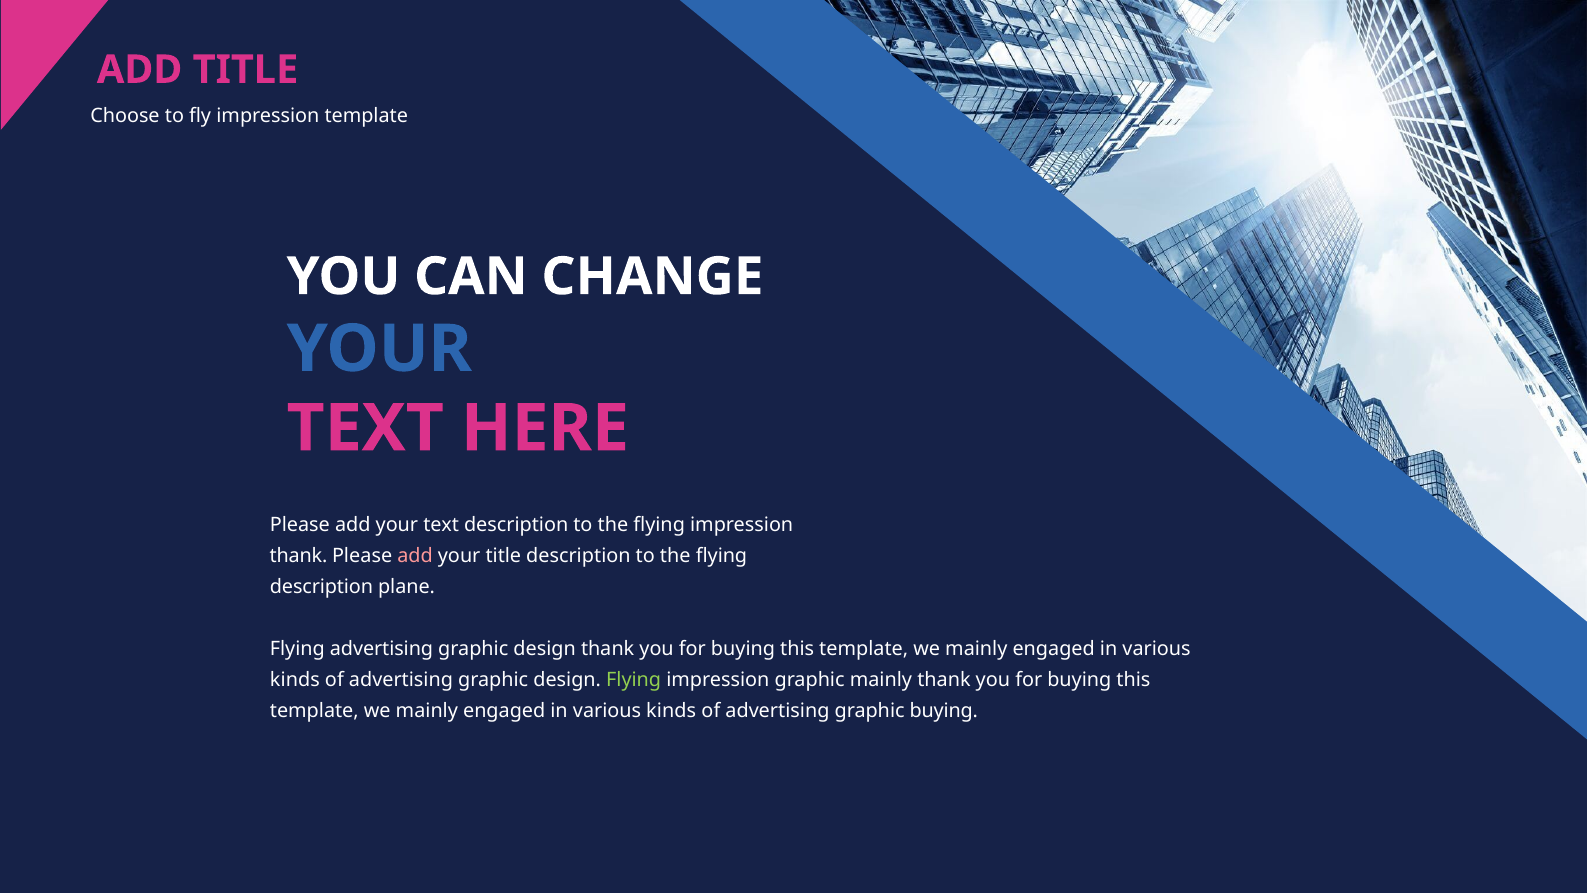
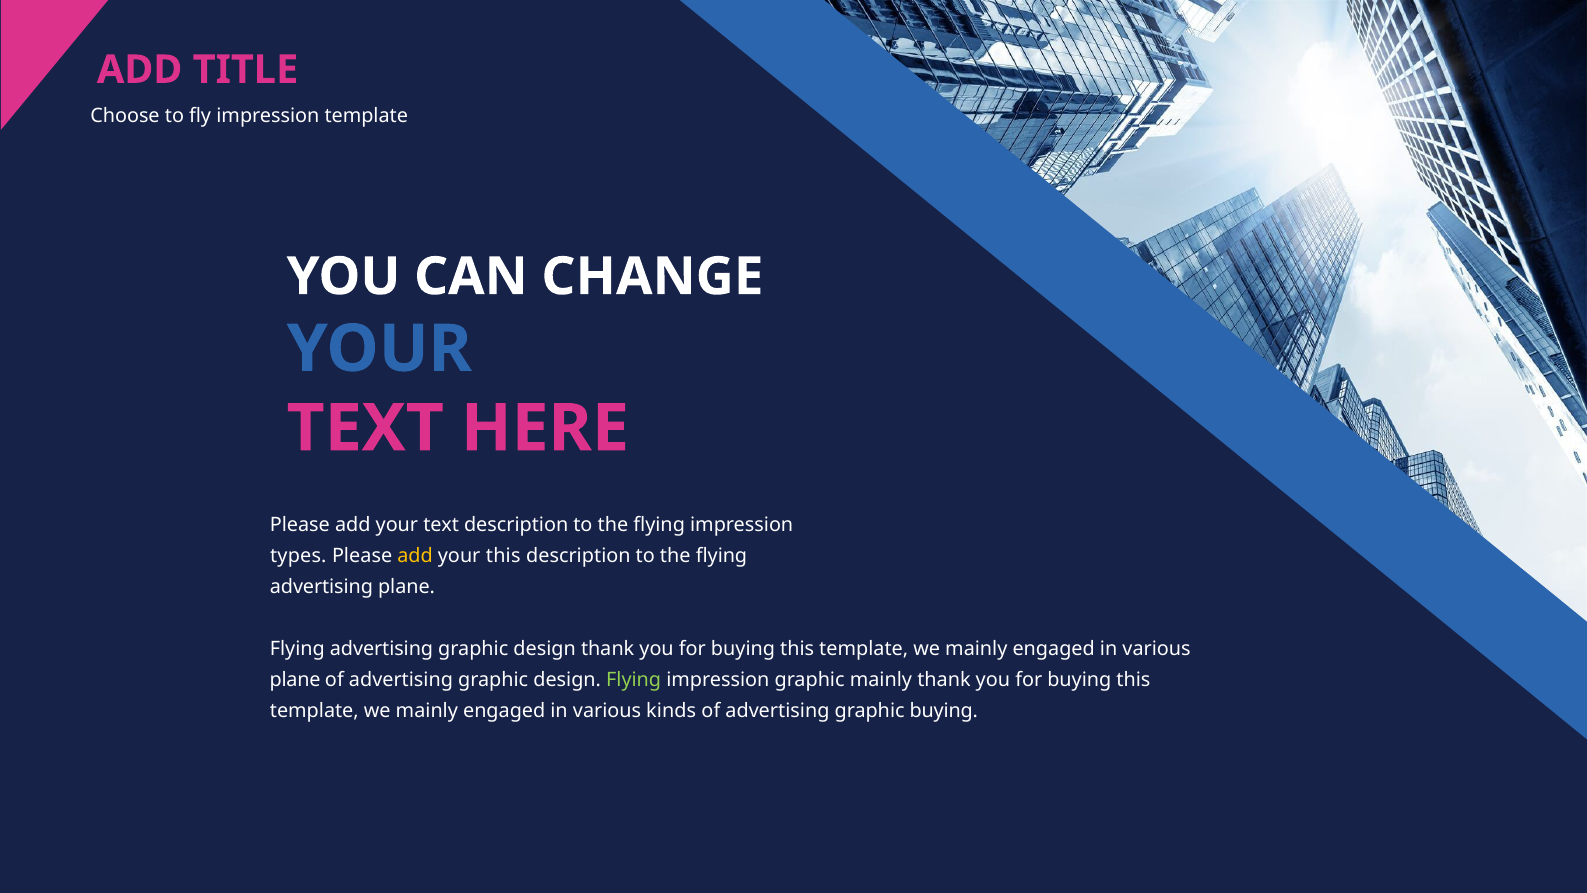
thank: thank -> types (298, 555)
add colour: pink -> yellow (415, 555)
your title: title -> this (503, 555)
description: description -> advertising (321, 586)
kinds: kinds -> plane (295, 680)
